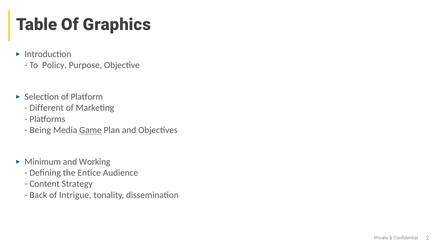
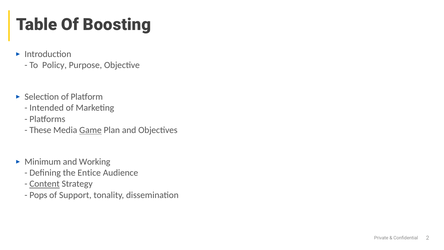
Graphics: Graphics -> Boosting (117, 25)
Different: Different -> Intended (47, 108)
Being: Being -> These (40, 130)
Content underline: none -> present (45, 184)
Back: Back -> Pops (38, 195)
Intrigue: Intrigue -> Support (75, 195)
